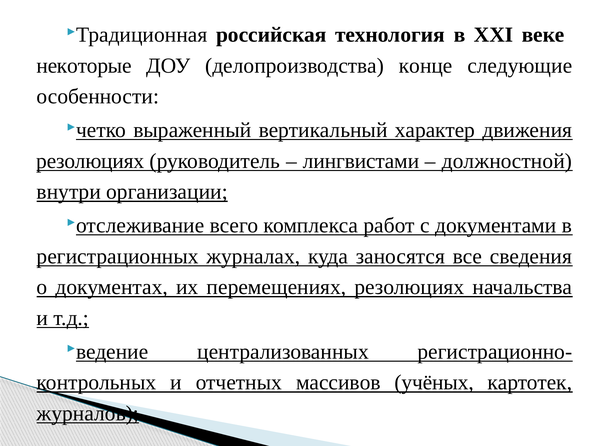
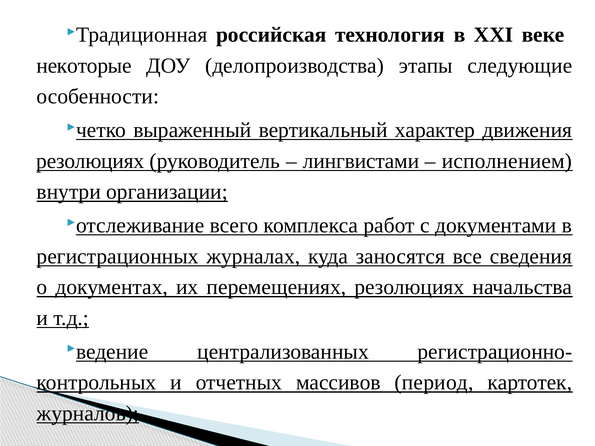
конце: конце -> этапы (426, 66)
должностной: должностной -> исполнением (507, 161)
учёных: учёных -> период (434, 383)
